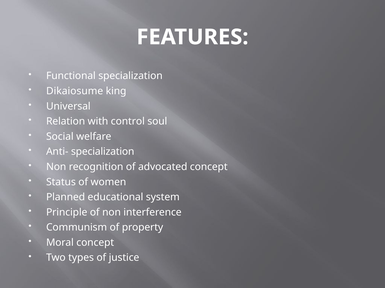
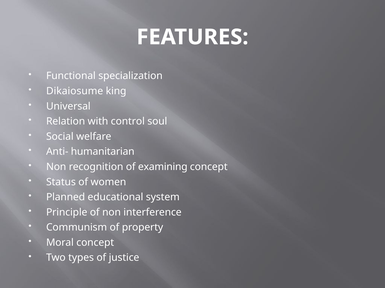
Anti- specialization: specialization -> humanitarian (103, 152)
advocated: advocated -> examining (163, 167)
